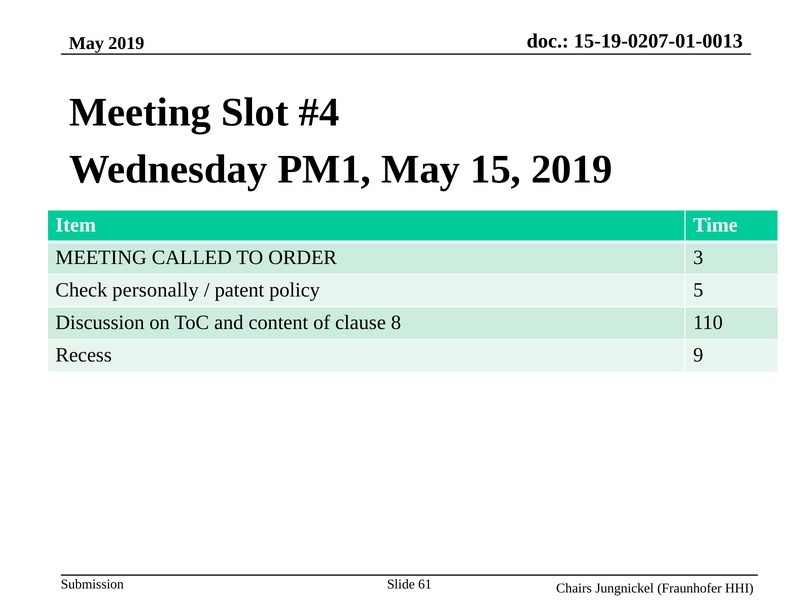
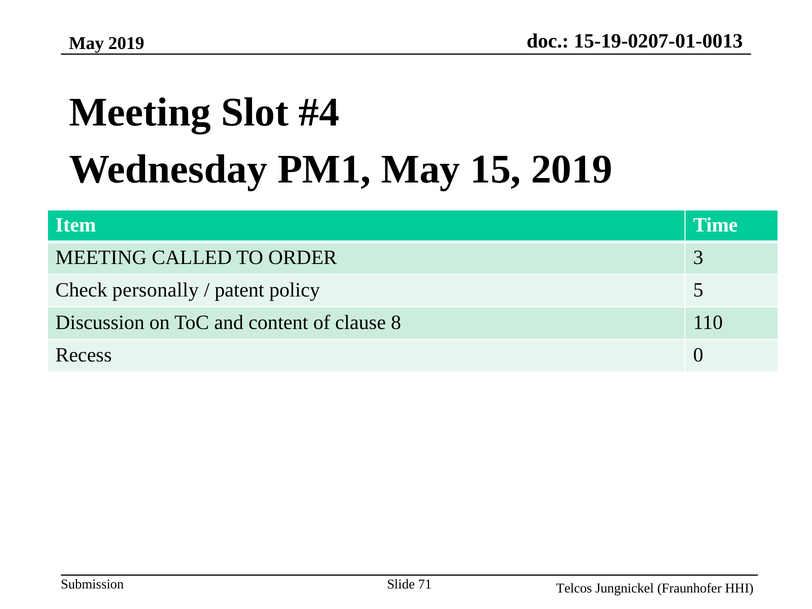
9: 9 -> 0 (698, 355)
61: 61 -> 71 (425, 584)
Chairs: Chairs -> Telcos (574, 588)
